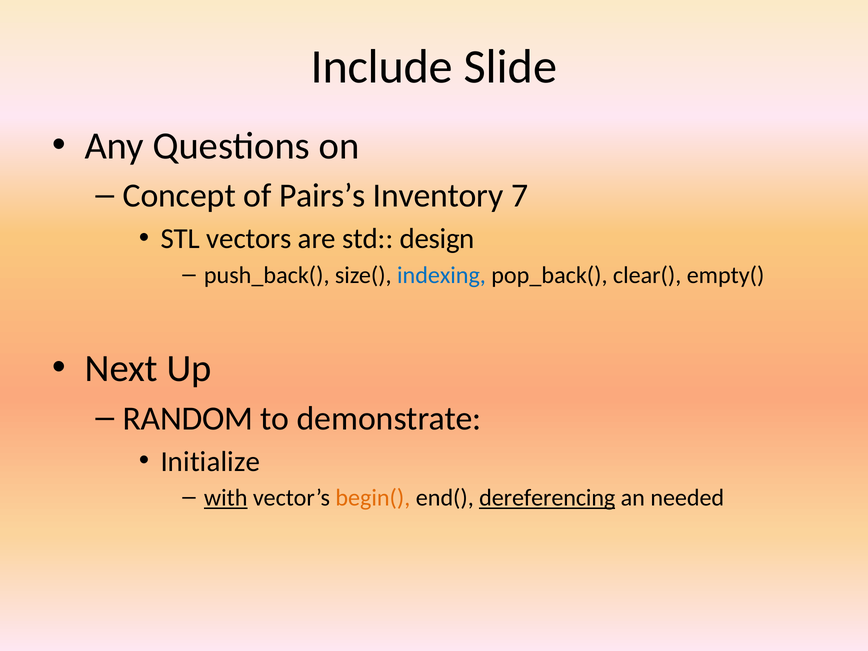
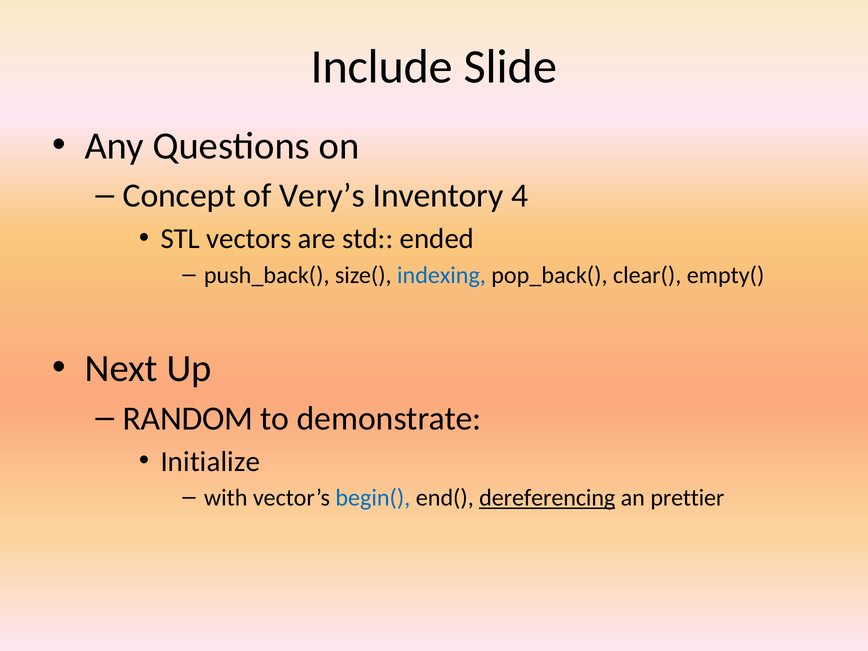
Pairs’s: Pairs’s -> Very’s (322, 196)
7: 7 -> 4 (520, 196)
design: design -> ended (437, 239)
with underline: present -> none (226, 498)
begin( colour: orange -> blue (373, 498)
needed: needed -> prettier (687, 498)
